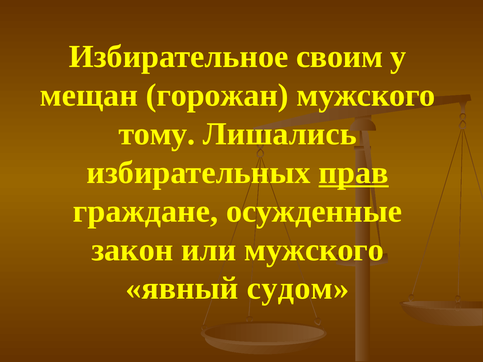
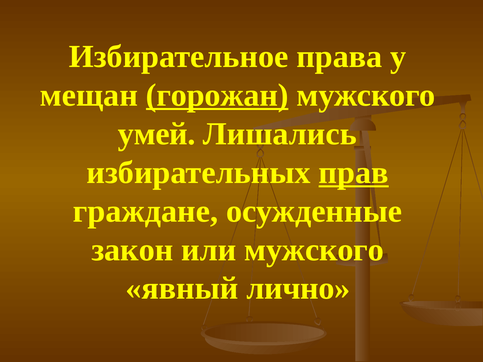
своим: своим -> права (339, 57)
горожан underline: none -> present (217, 95)
тому: тому -> умей (157, 134)
судом: судом -> лично (298, 289)
